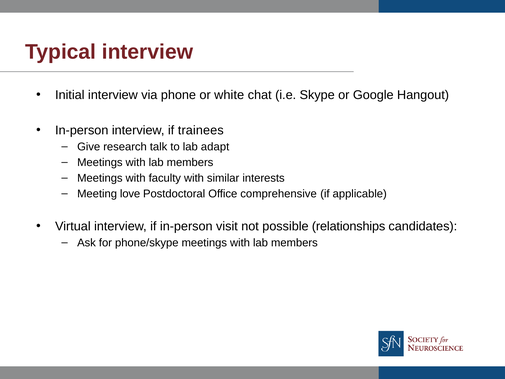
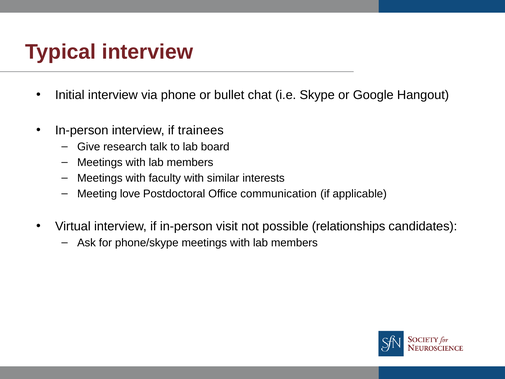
white: white -> bullet (229, 95)
adapt: adapt -> board (215, 147)
comprehensive: comprehensive -> communication (279, 194)
